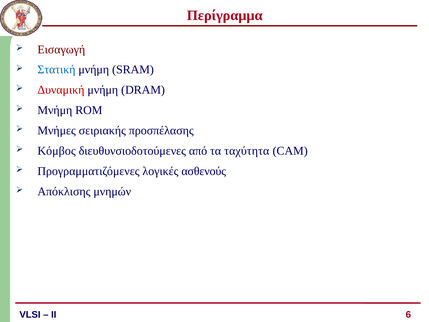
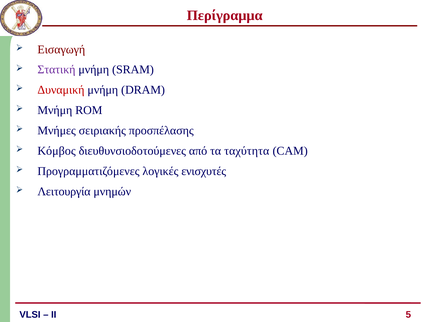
Στατική colour: blue -> purple (56, 70)
ασθενούς: ασθενούς -> ενισχυτές (204, 171)
Απόκλισης: Απόκλισης -> Λειτουργία (64, 191)
6: 6 -> 5 (408, 315)
